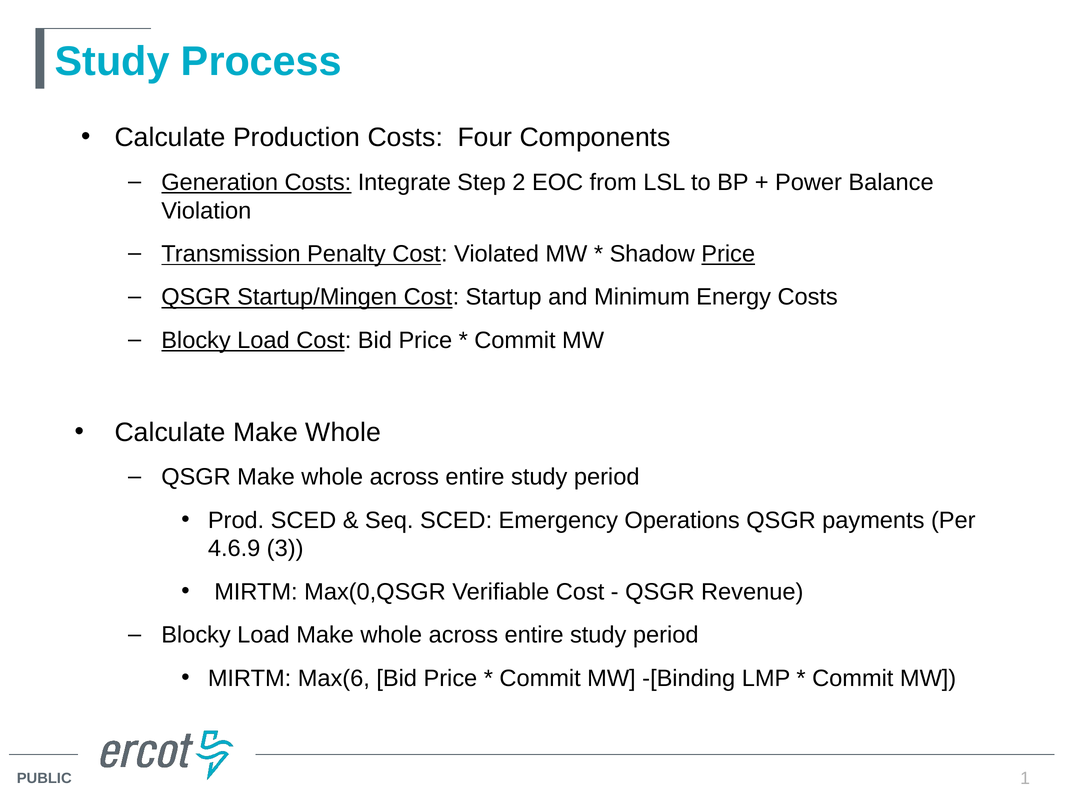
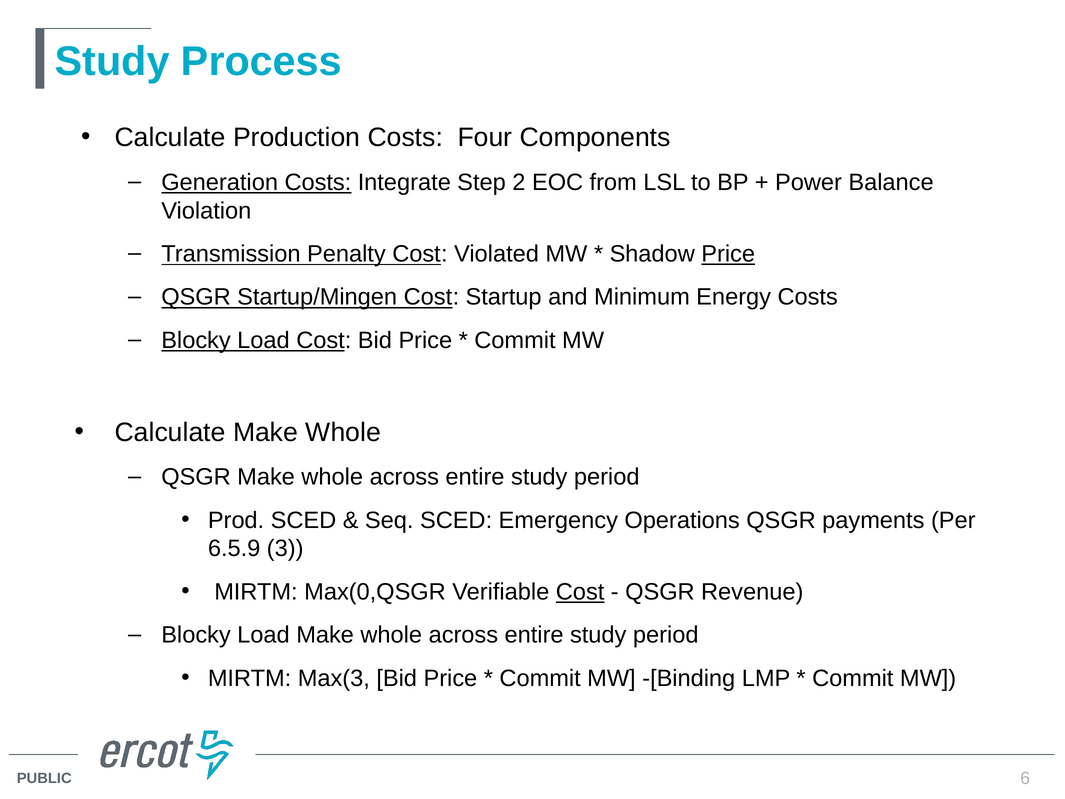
4.6.9: 4.6.9 -> 6.5.9 (234, 549)
Cost underline: none -> present (580, 592)
Max(6: Max(6 -> Max(3 (334, 678)
1: 1 -> 6 (1025, 778)
